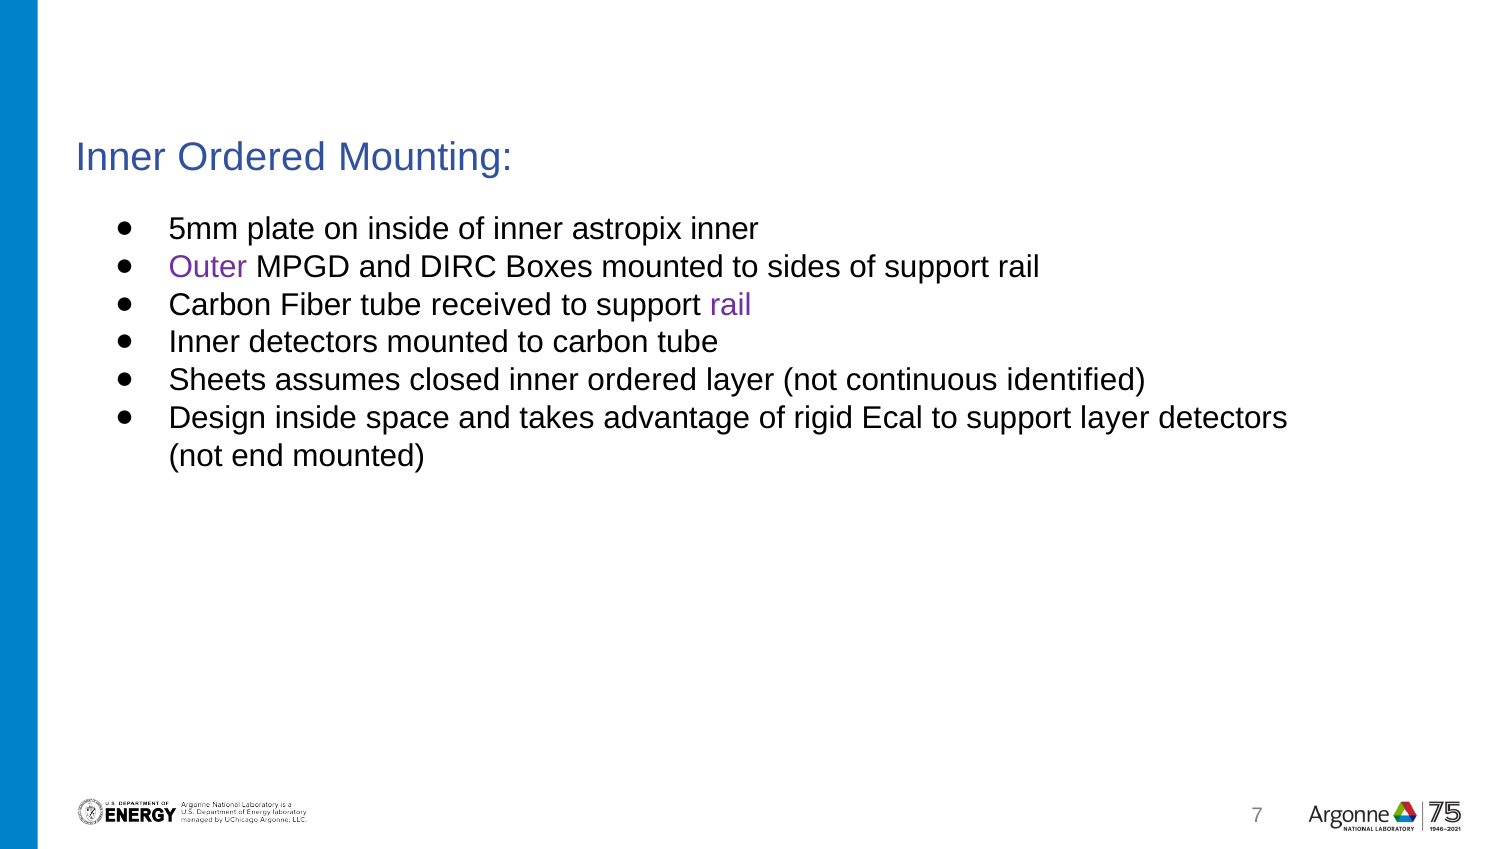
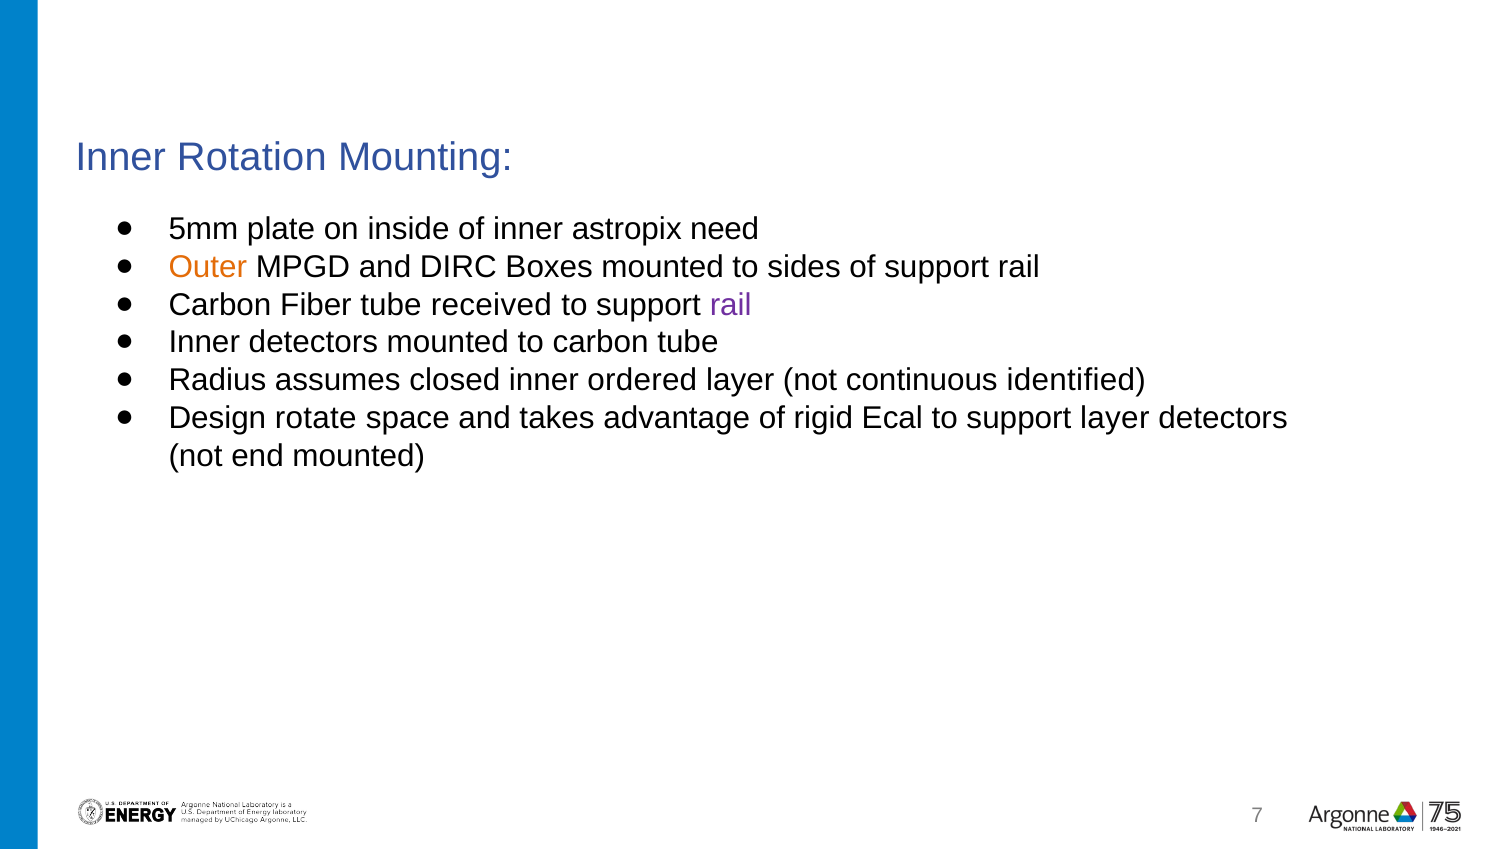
Ordered: Ordered -> Rotation (252, 157)
astropix inner: inner -> need (725, 229)
Outer colour: purple -> orange (208, 267)
Sheets: Sheets -> Radius (217, 380)
Design inside: inside -> rotate (316, 418)
